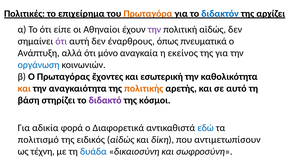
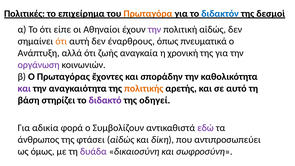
αρχίζει: αρχίζει -> δεσμοὶ (271, 14)
ότι colour: purple -> orange (61, 41)
μόνο: μόνο -> ζωής (108, 53)
εκείνος: εκείνος -> χρονική (183, 53)
οργάνωση colour: blue -> purple (39, 65)
εσωτερική: εσωτερική -> σποράδην (162, 77)
και colour: orange -> purple (24, 88)
κόσμοι: κόσμοι -> οδηγεί (155, 100)
Διαφορετικά: Διαφορετικά -> Συμβολίζουν (118, 128)
εδώ colour: blue -> purple (205, 128)
πολιτισμό: πολιτισμό -> άνθρωπος (38, 140)
ειδικός: ειδικός -> φτάσει (91, 140)
αντιμετωπίσουν: αντιμετωπίσουν -> αντιπροσωπεύει (228, 140)
τέχνη: τέχνη -> όμως (43, 151)
δυάδα colour: blue -> purple (93, 151)
